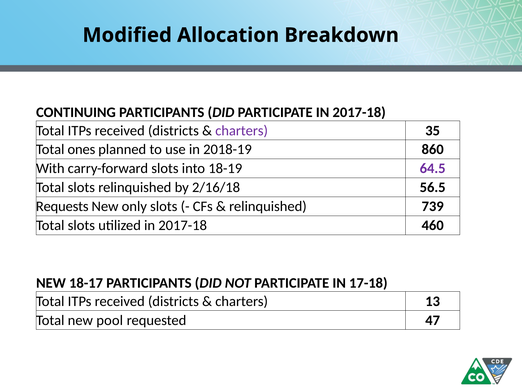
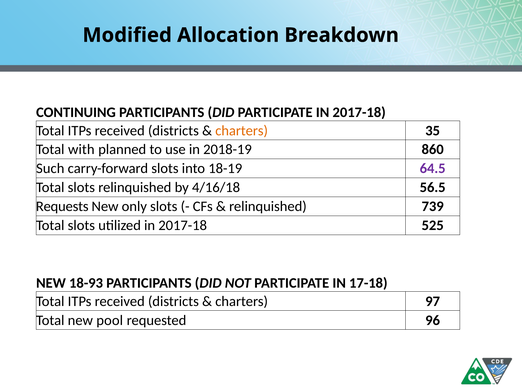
charters colour: purple -> orange (242, 131)
ones: ones -> with (81, 150)
With: With -> Such (50, 169)
2/16/18: 2/16/18 -> 4/16/18 (216, 188)
460: 460 -> 525 (433, 226)
18-17: 18-17 -> 18-93 (86, 283)
13: 13 -> 97 (433, 302)
47: 47 -> 96 (433, 321)
